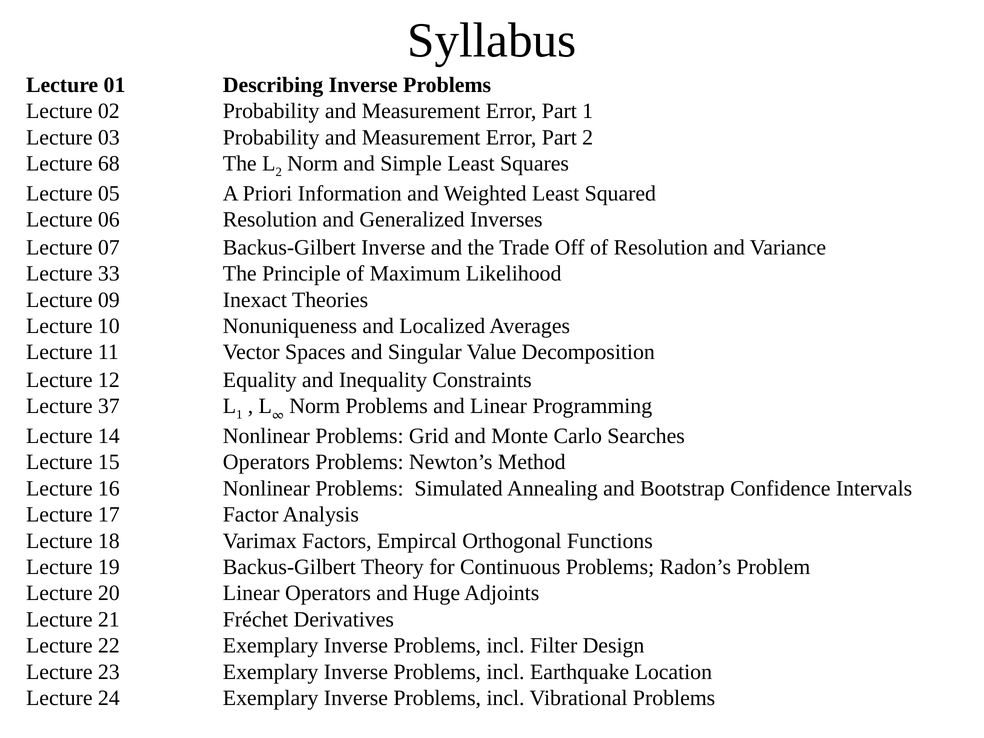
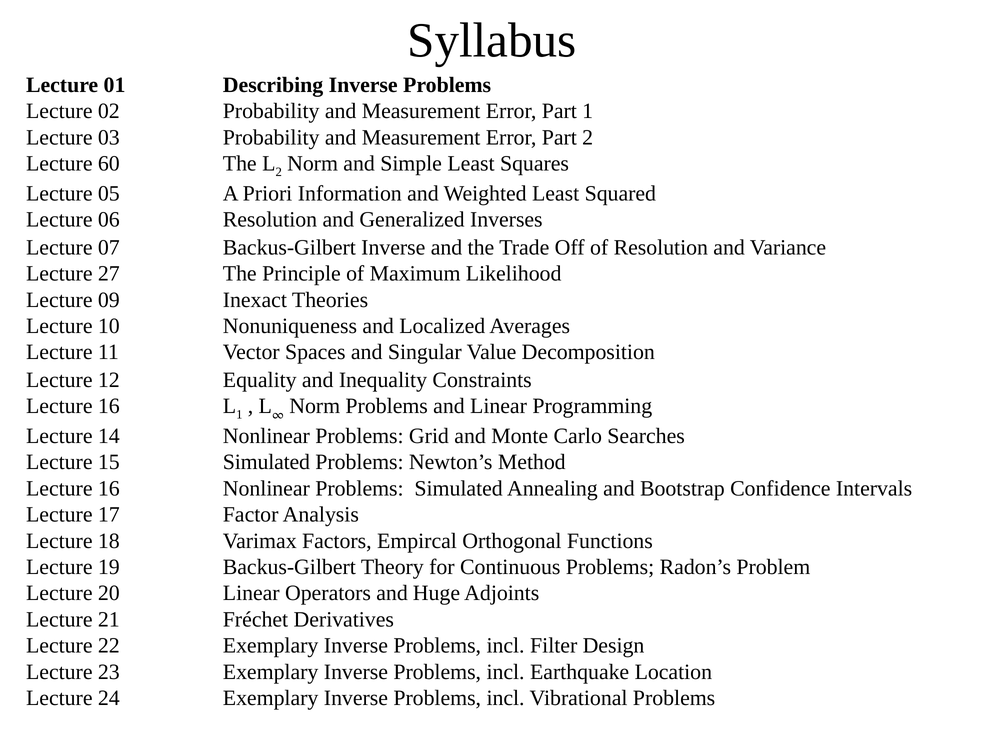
68: 68 -> 60 (109, 164)
33: 33 -> 27 (109, 274)
37: 37 -> 16 (109, 406)
15 Operators: Operators -> Simulated (266, 462)
